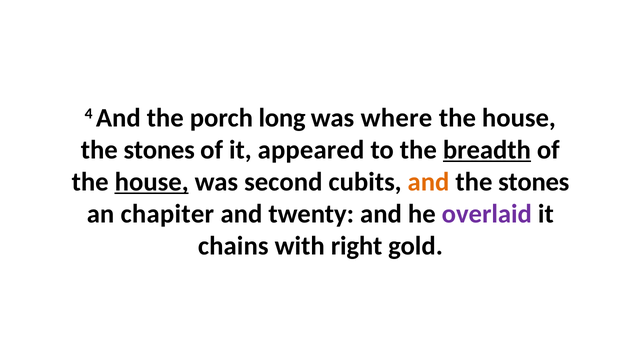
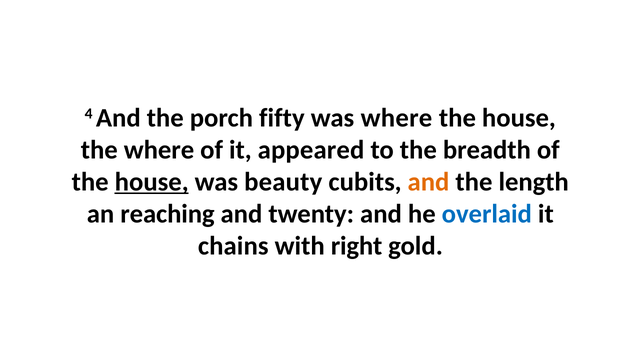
long: long -> fifty (282, 118)
stones: stones -> where (159, 150)
breadth underline: present -> none (487, 150)
second: second -> beauty (283, 182)
stones: stones -> length (534, 182)
chapiter: chapiter -> reaching (167, 214)
overlaid colour: purple -> blue (487, 214)
